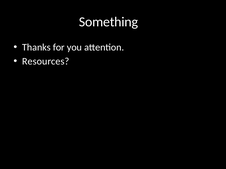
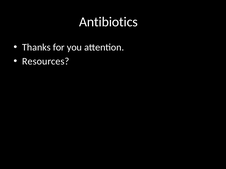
Something: Something -> Antibiotics (108, 22)
